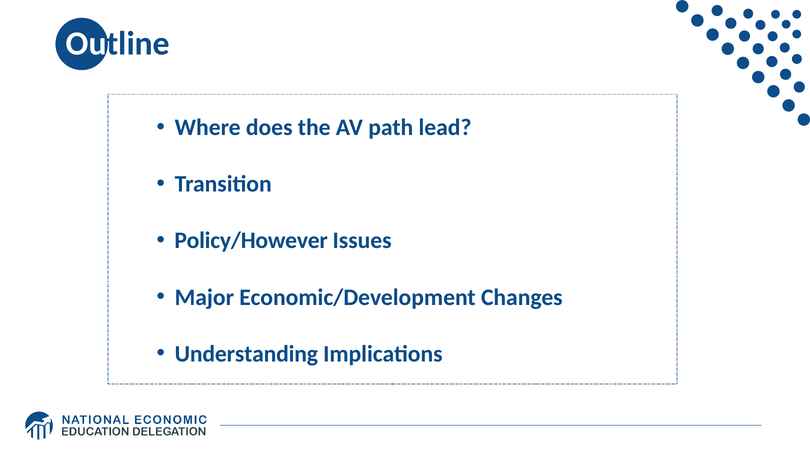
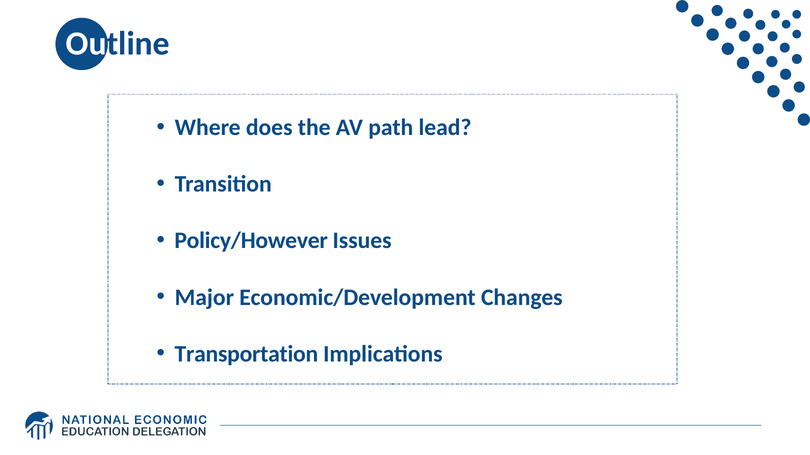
Understanding: Understanding -> Transportation (246, 354)
